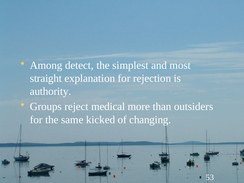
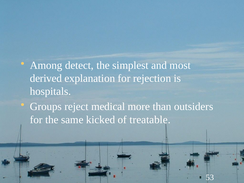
straight: straight -> derived (46, 78)
authority: authority -> hospitals (50, 91)
changing: changing -> treatable (150, 120)
